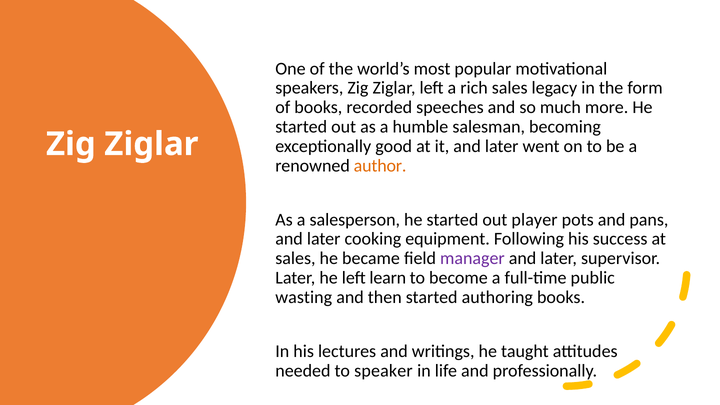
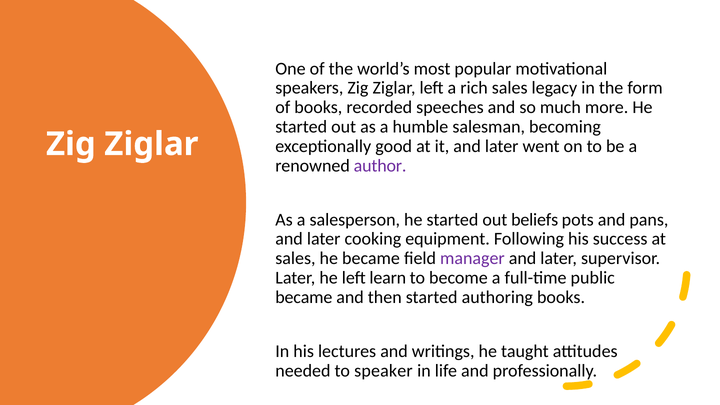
author colour: orange -> purple (380, 166)
player: player -> beliefs (535, 220)
wasting: wasting -> became (304, 297)
